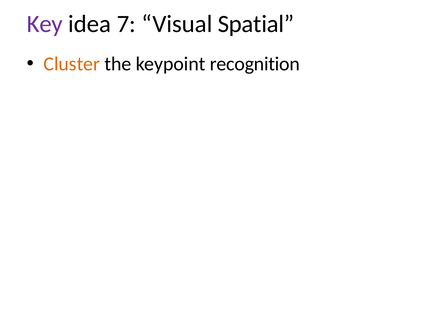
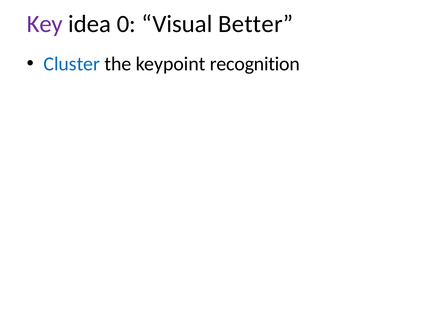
7: 7 -> 0 (126, 24)
Spatial: Spatial -> Better (256, 24)
Cluster colour: orange -> blue (72, 64)
